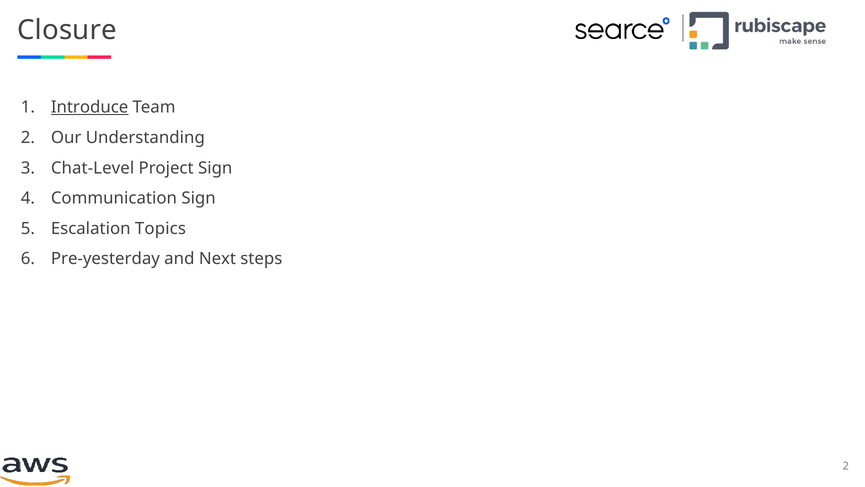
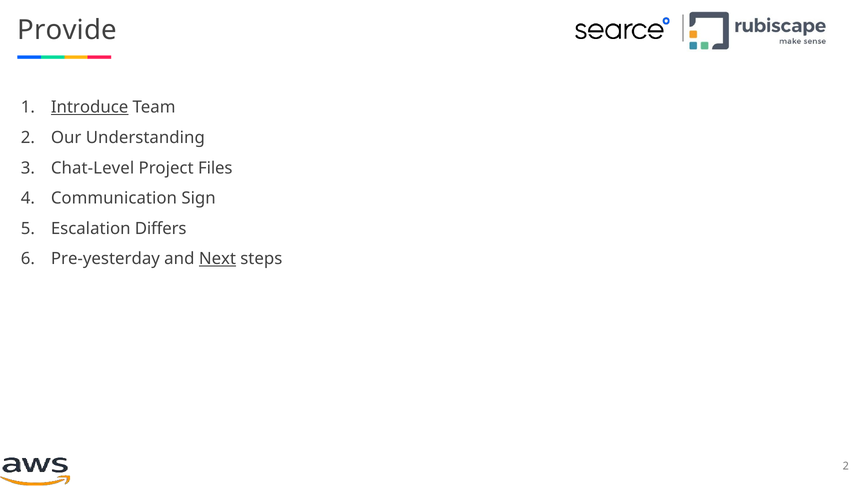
Closure: Closure -> Provide (67, 30)
Project Sign: Sign -> Files (215, 168)
Topics: Topics -> Differs (161, 228)
Next underline: none -> present (217, 259)
